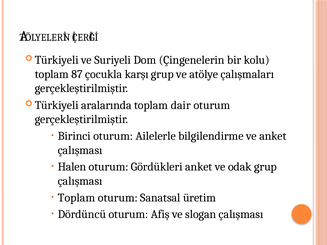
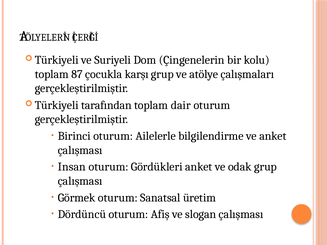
aralarında: aralarında -> tarafından (106, 105)
Halen: Halen -> Insan (72, 167)
Toplam: Toplam -> Görmek (77, 198)
